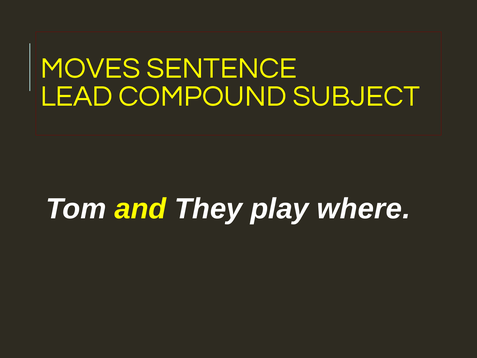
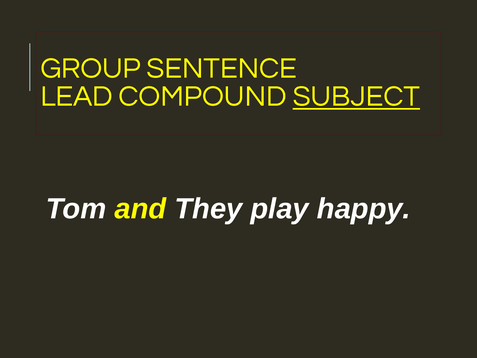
MOVES: MOVES -> GROUP (91, 68)
SUBJECT underline: none -> present (356, 96)
where: where -> happy (364, 209)
